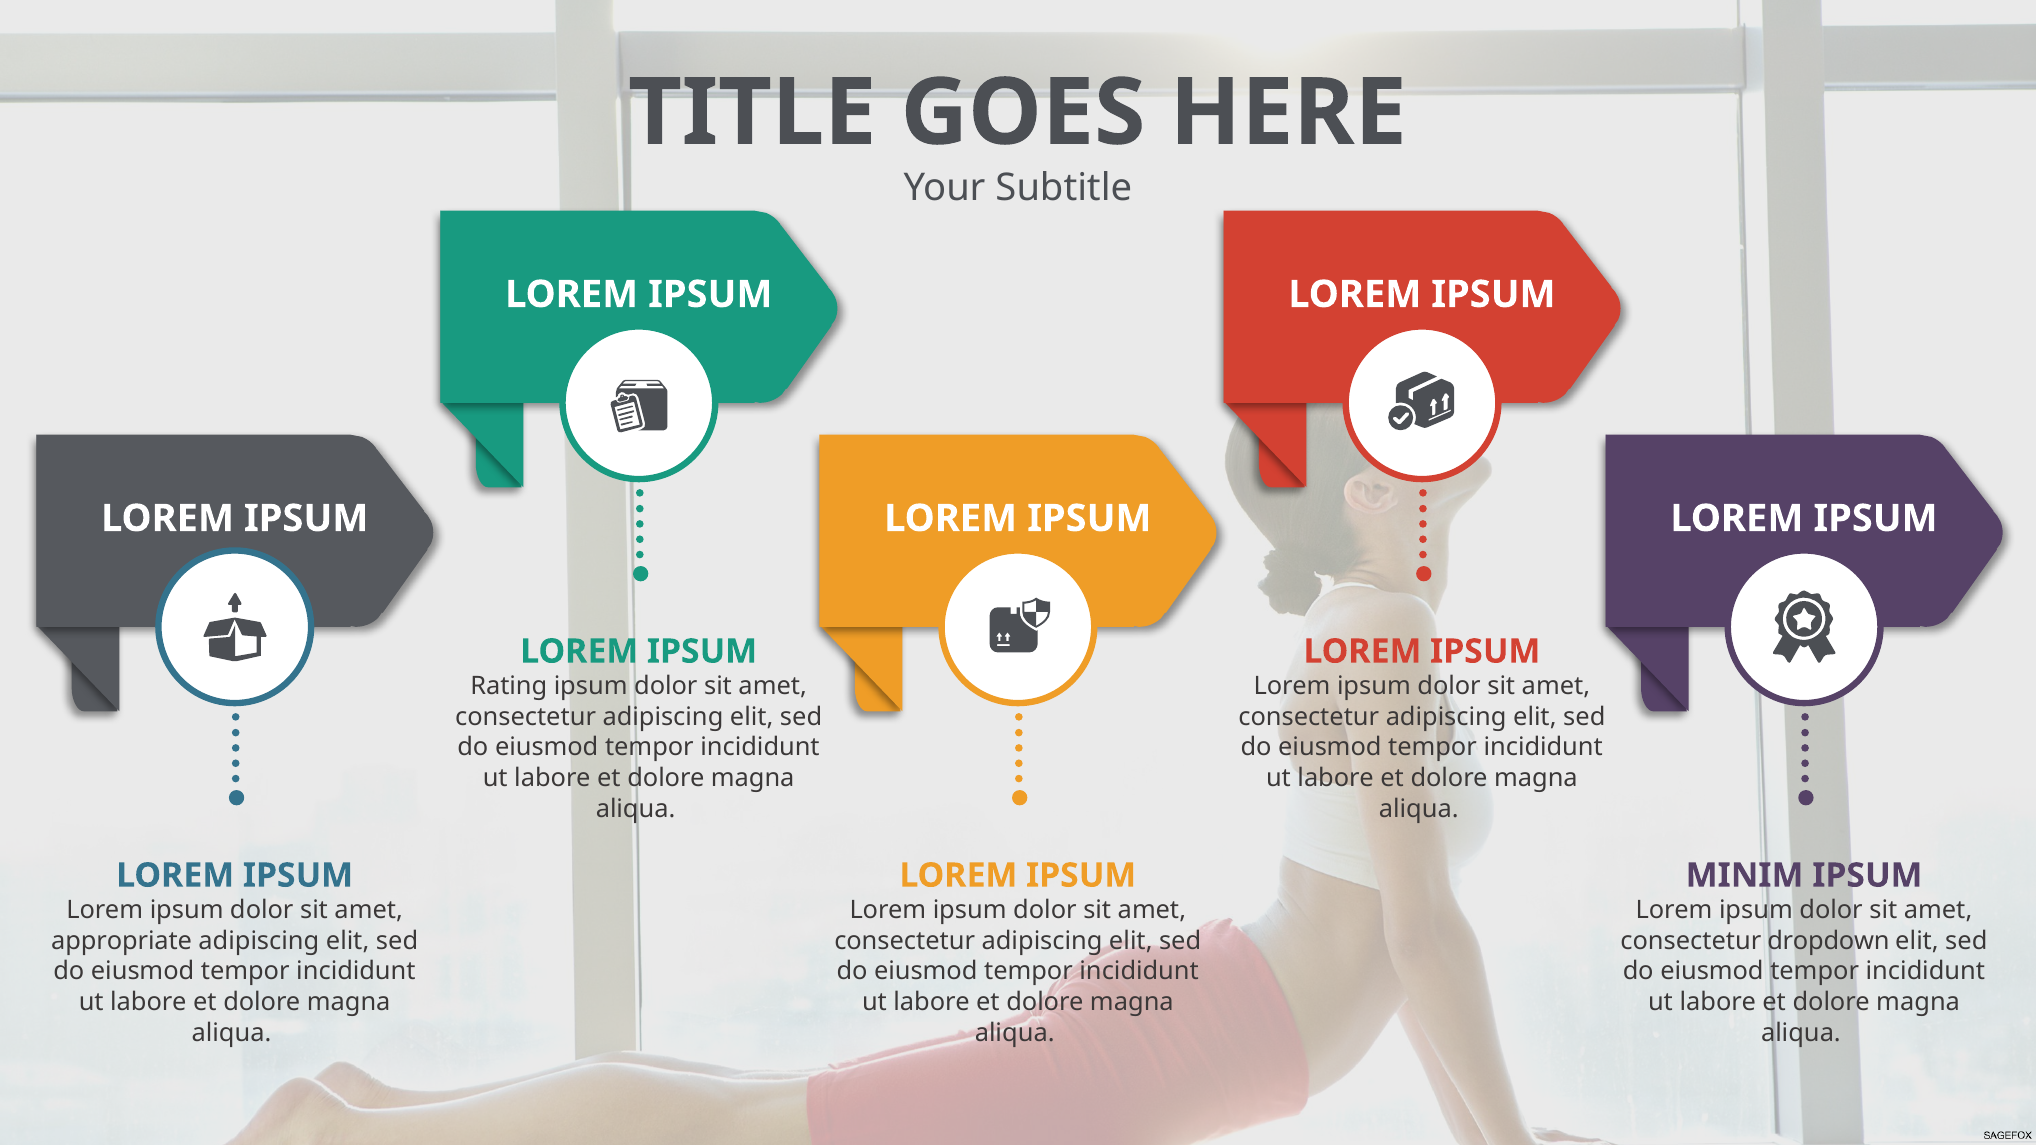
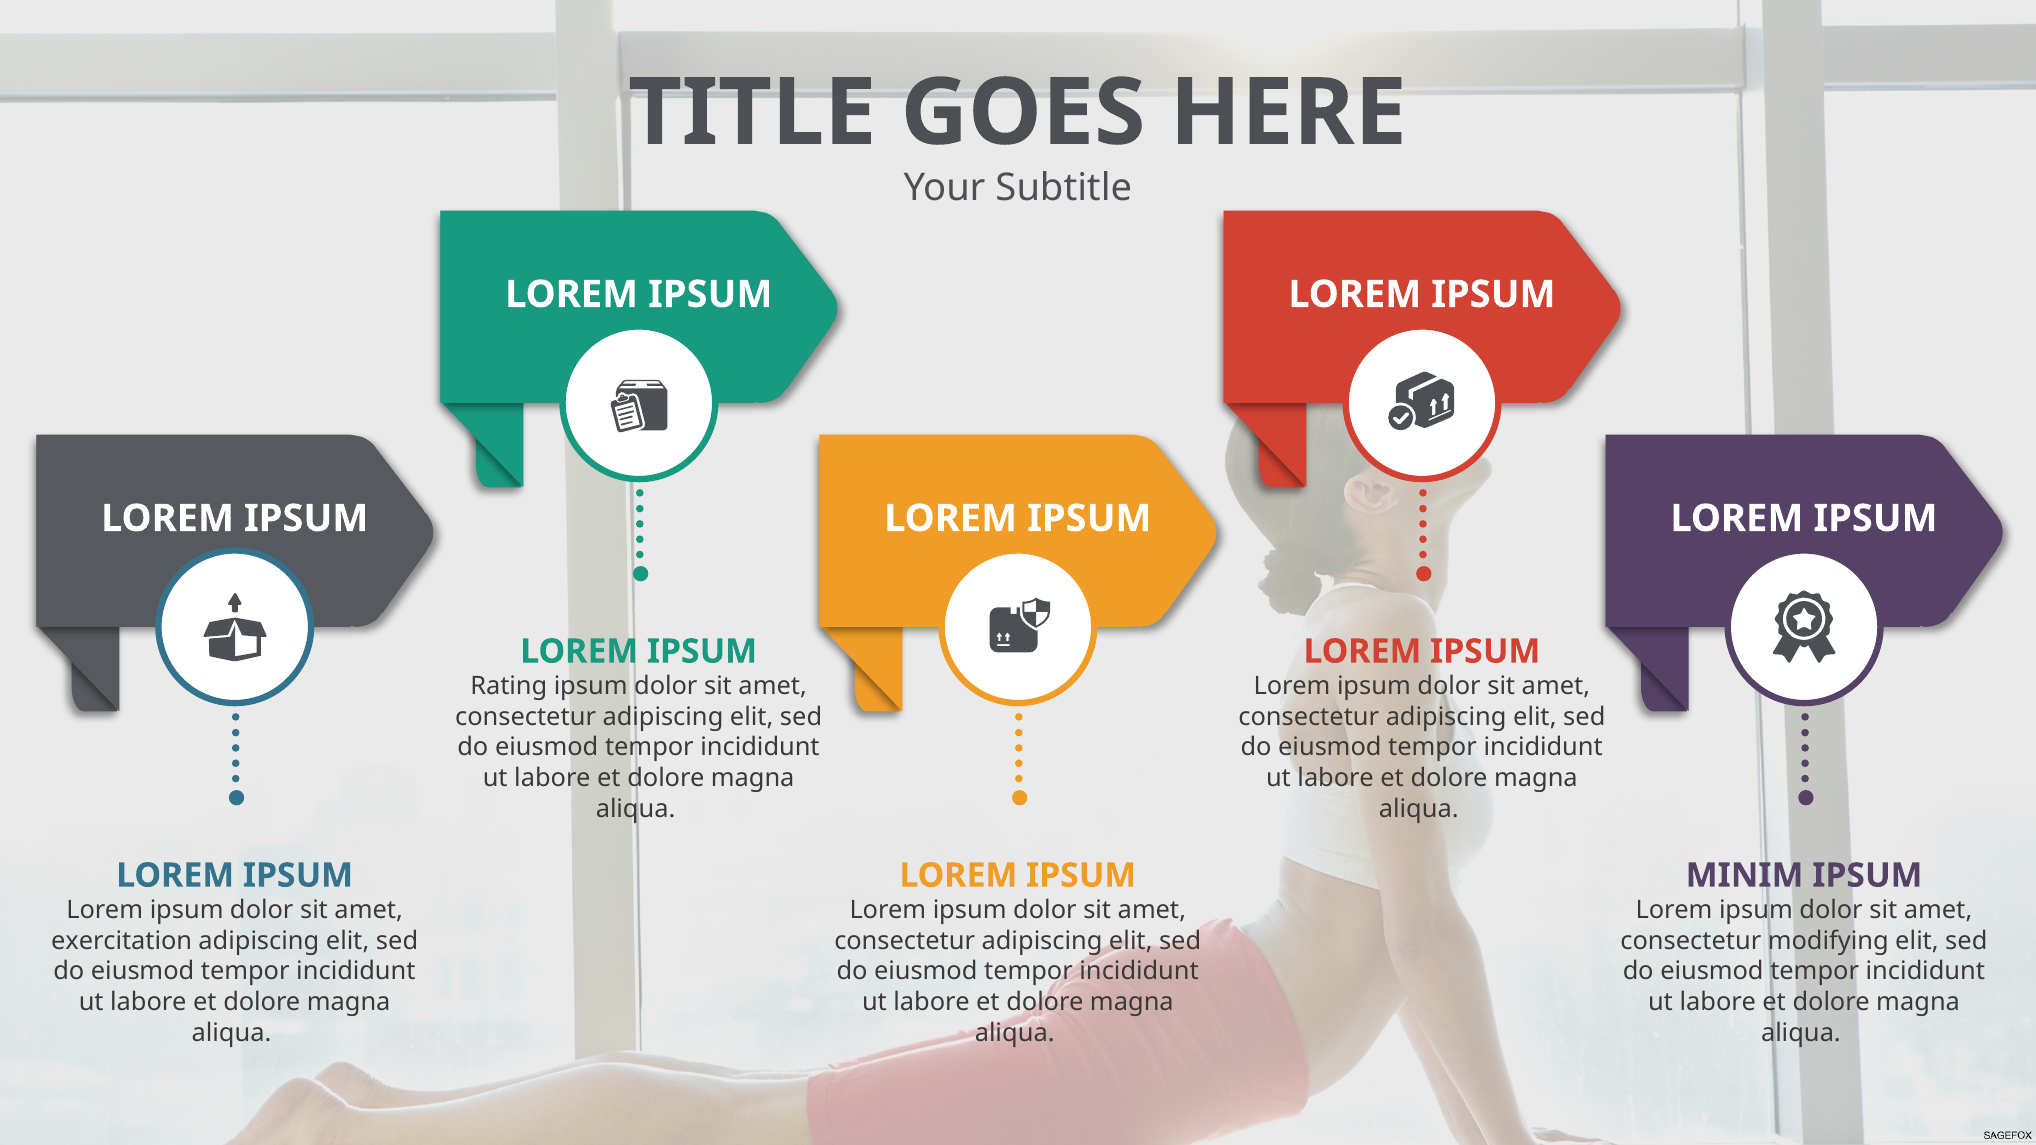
appropriate: appropriate -> exercitation (122, 941)
dropdown: dropdown -> modifying (1828, 941)
